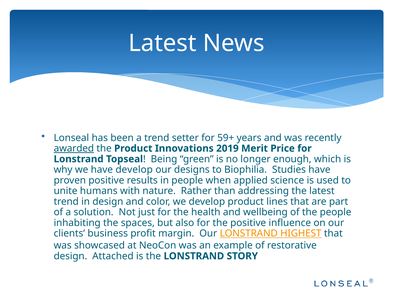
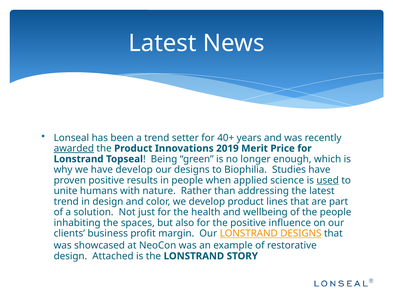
59+: 59+ -> 40+ (226, 138)
used underline: none -> present (328, 180)
LONSTRAND HIGHEST: HIGHEST -> DESIGNS (301, 233)
